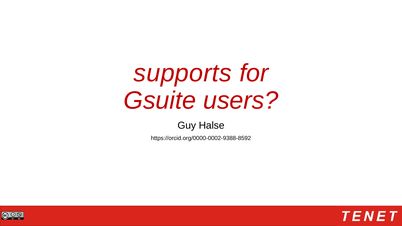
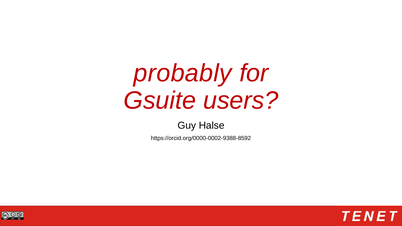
supports: supports -> probably (183, 73)
